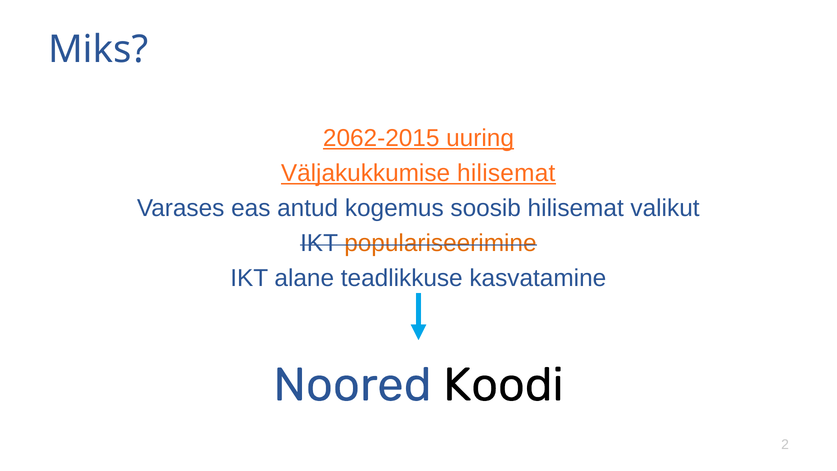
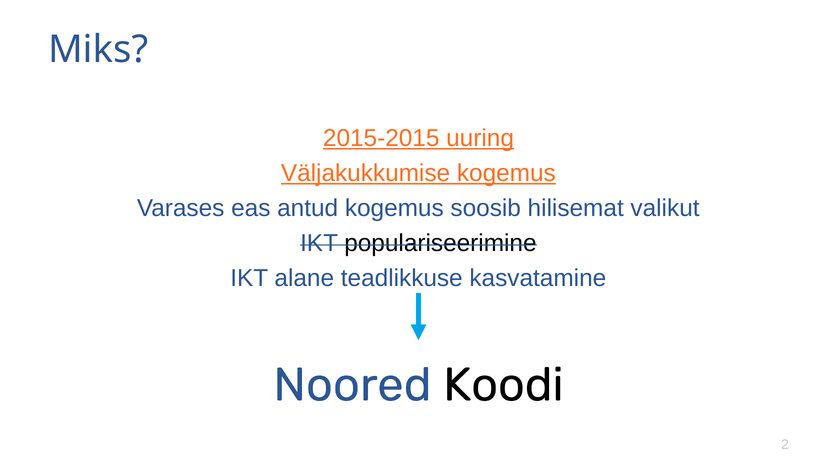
2062-2015: 2062-2015 -> 2015-2015 (381, 138)
Väljakukkumise hilisemat: hilisemat -> kogemus (506, 173)
populariseerimine colour: orange -> black (440, 243)
